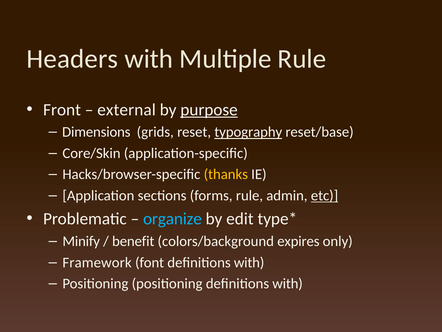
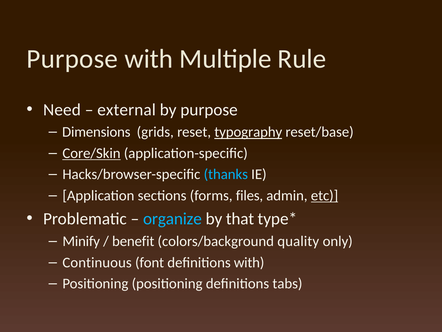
Headers: Headers -> Purpose (72, 59)
Front: Front -> Need (62, 109)
purpose underline: present -> none (209, 109)
Core/Skin underline: none -> present (91, 153)
thanks colour: yellow -> light blue (226, 174)
forms rule: rule -> files (250, 195)
edit: edit -> that (240, 219)
expires: expires -> quality (298, 241)
Framework: Framework -> Continuous (97, 262)
positioning definitions with: with -> tabs (287, 283)
